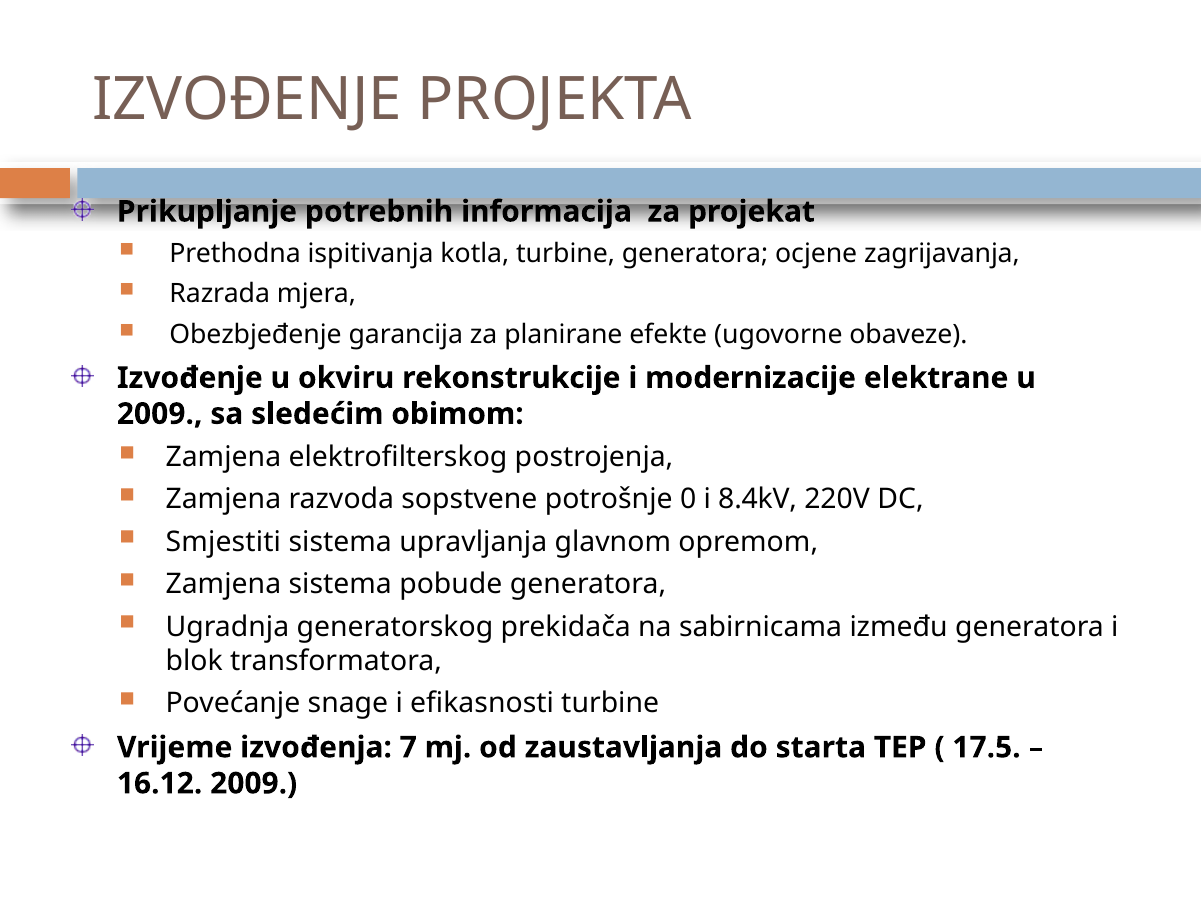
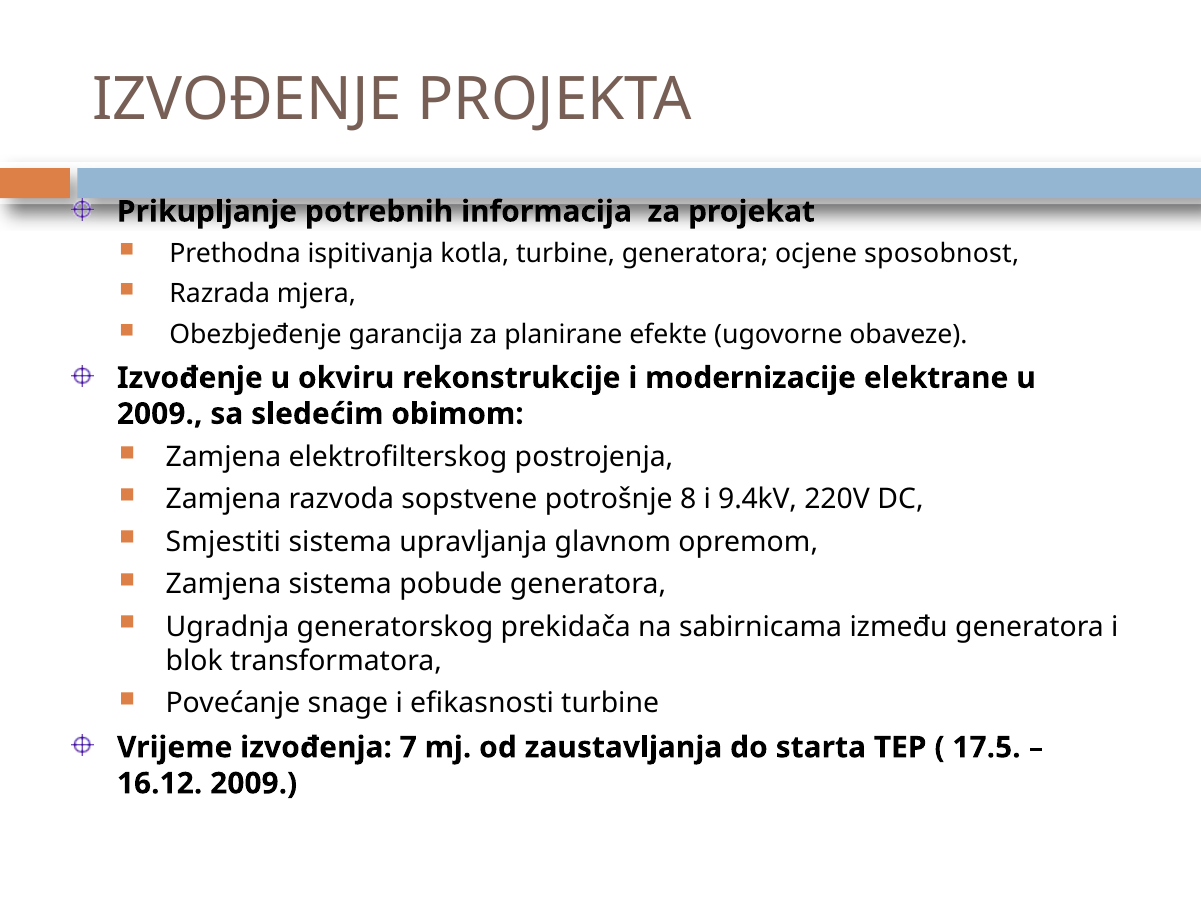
zagrijavanja: zagrijavanja -> sposobnost (942, 254)
0: 0 -> 8 (688, 499)
8.4kV: 8.4kV -> 9.4kV (758, 499)
